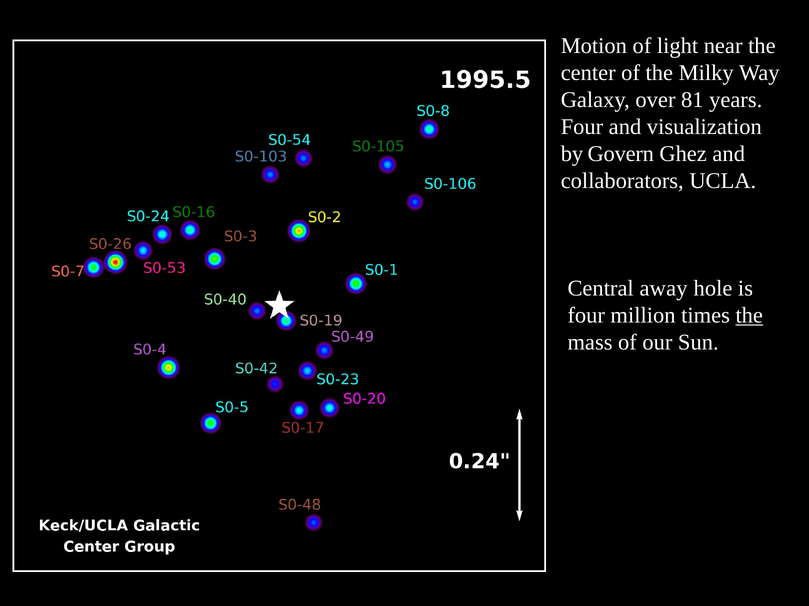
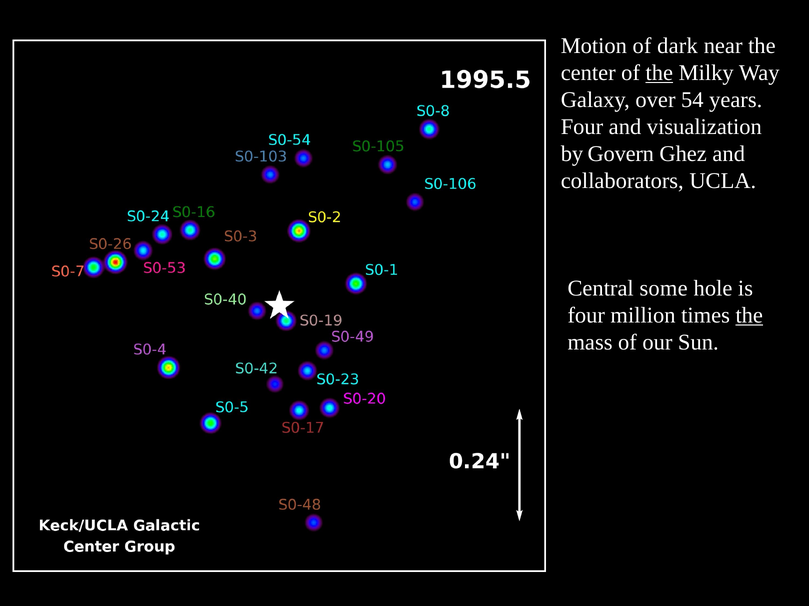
light: light -> dark (677, 46)
the underline: none -> present (659, 73)
81: 81 -> 54 (692, 100)
away: away -> some (664, 289)
